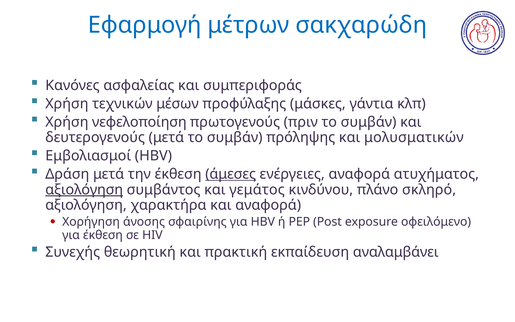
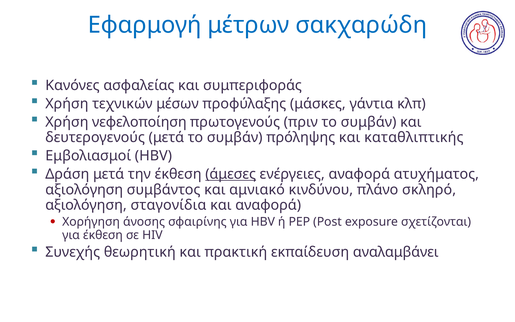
μολυσματικών: μολυσματικών -> καταθλιπτικής (414, 137)
αξιολόγηση underline: present -> none (84, 190)
γεμάτος: γεμάτος -> αμνιακό (257, 190)
χαρακτήρα: χαρακτήρα -> σταγονίδια (168, 205)
οφειλόμενο: οφειλόμενο -> σχετίζονται (436, 222)
